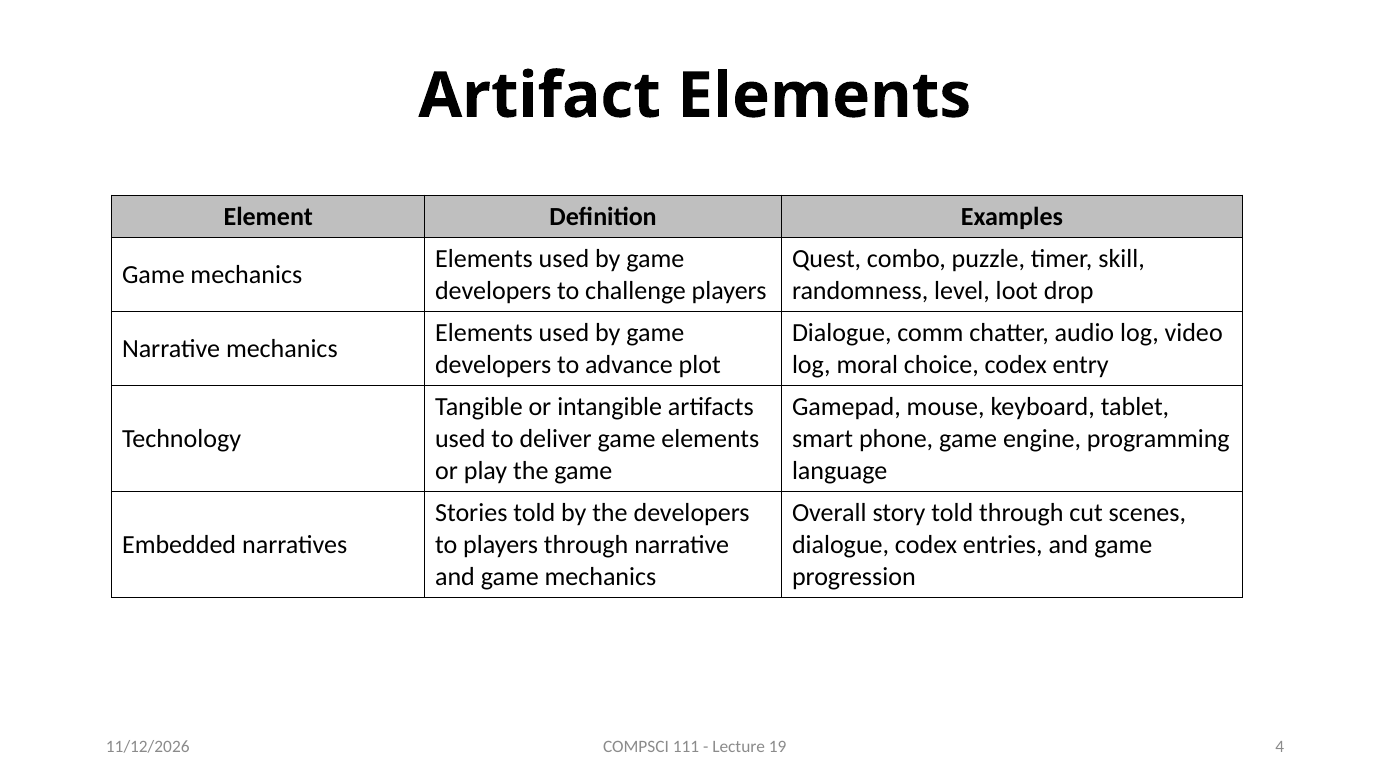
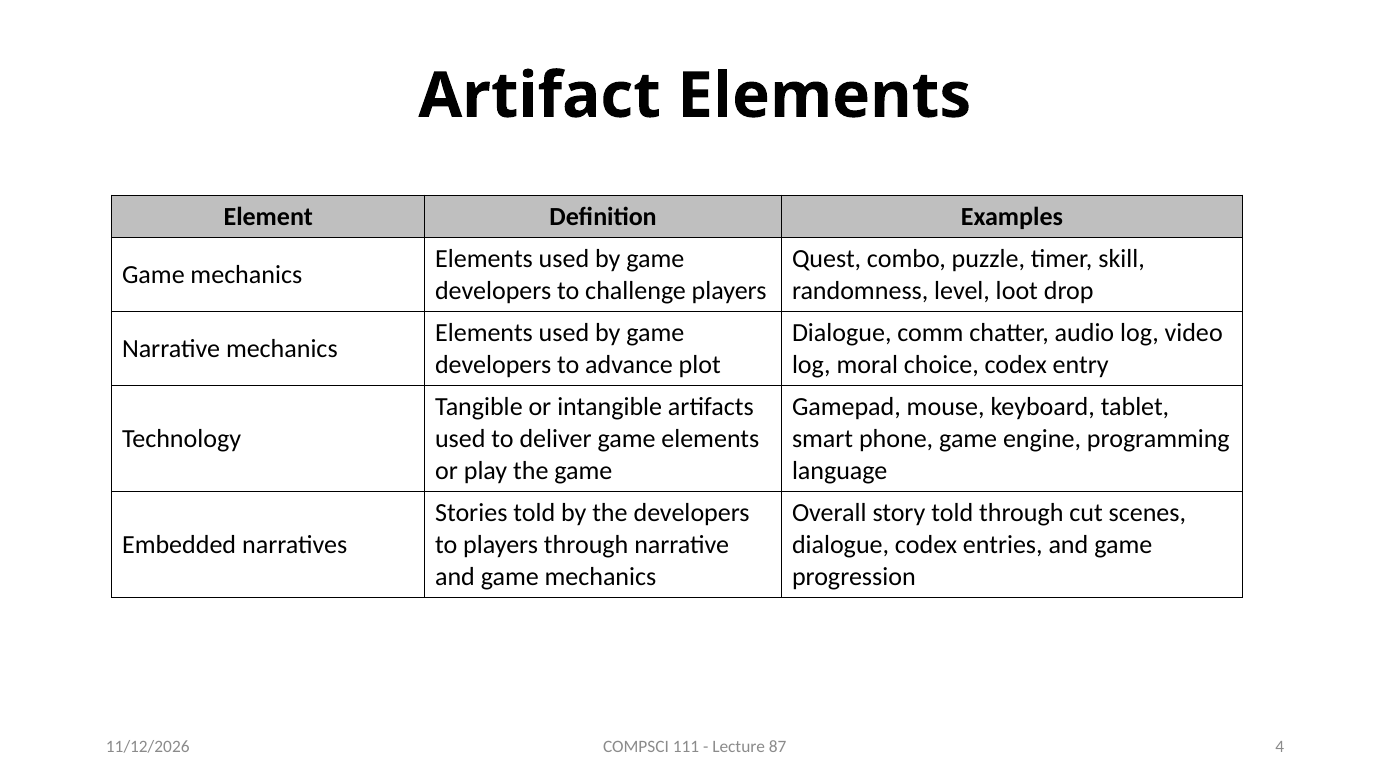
19: 19 -> 87 (778, 747)
